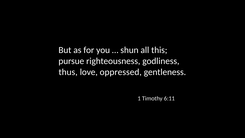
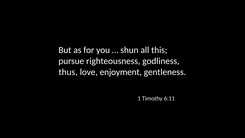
oppressed: oppressed -> enjoyment (121, 72)
